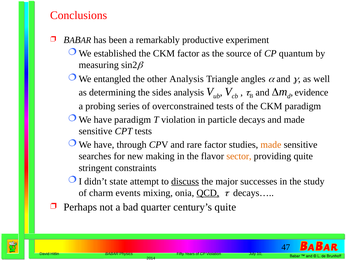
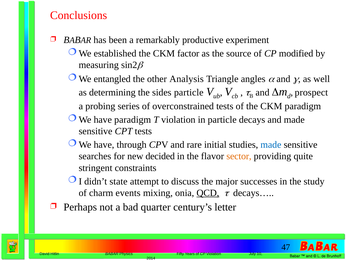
quantum: quantum -> modified (296, 53)
sides analysis: analysis -> particle (189, 92)
evidence: evidence -> prospect (311, 92)
rare factor: factor -> initial (215, 144)
made colour: orange -> blue (271, 144)
making: making -> decided (160, 156)
discuss underline: present -> none (185, 181)
century’s quite: quite -> letter (225, 207)
